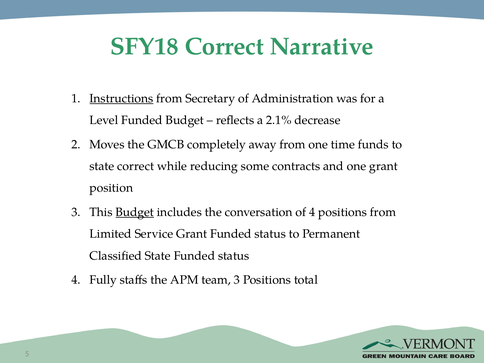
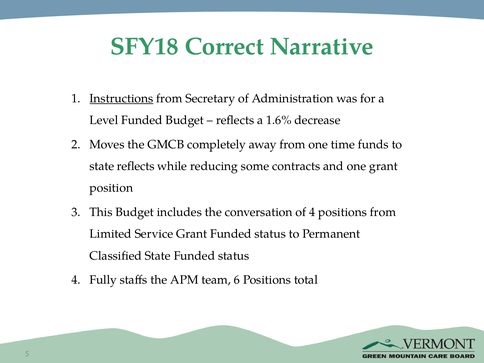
2.1%: 2.1% -> 1.6% (279, 120)
state correct: correct -> reflects (136, 166)
Budget underline: present -> none (135, 212)
team 3: 3 -> 6 (237, 280)
